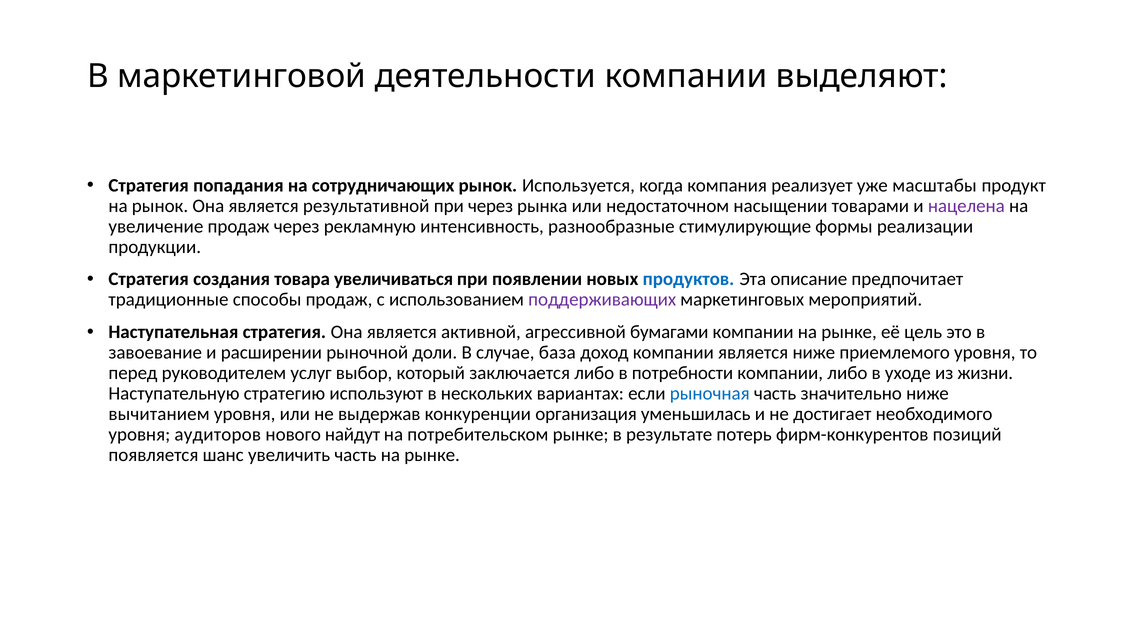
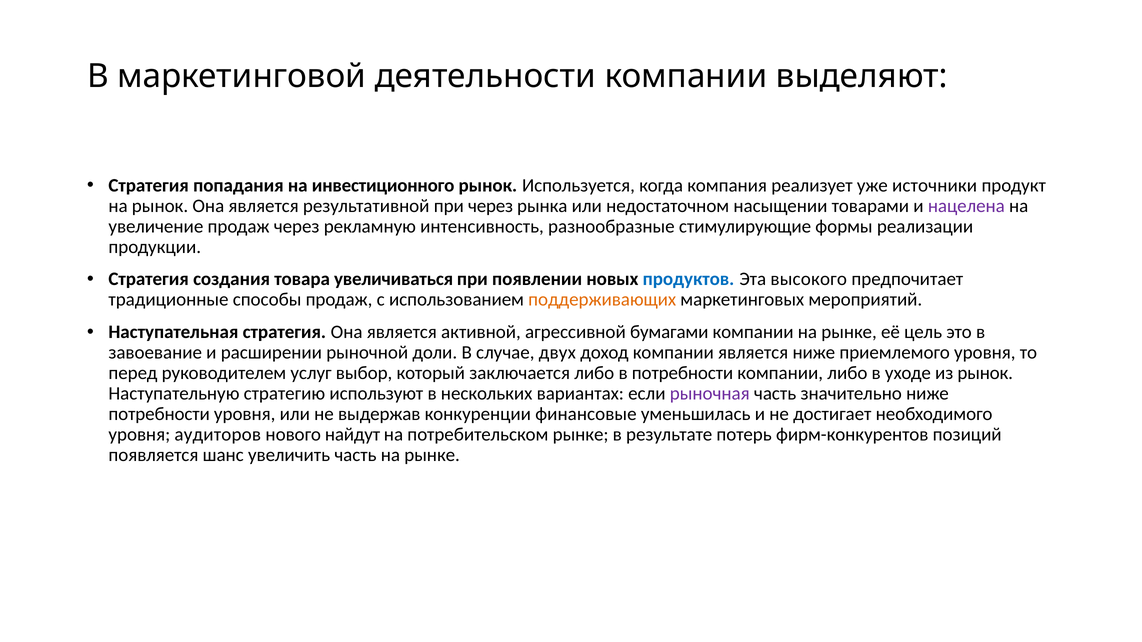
сотрудничающих: сотрудничающих -> инвестиционного (383, 185)
масштабы: масштабы -> источники (935, 185)
описание: описание -> высокого (809, 279)
поддерживающих colour: purple -> orange (602, 300)
база: база -> двух (557, 353)
из жизни: жизни -> рынок (985, 373)
рыночная colour: blue -> purple (710, 394)
вычитанием: вычитанием -> потребности (159, 414)
организация: организация -> финансовые (586, 414)
